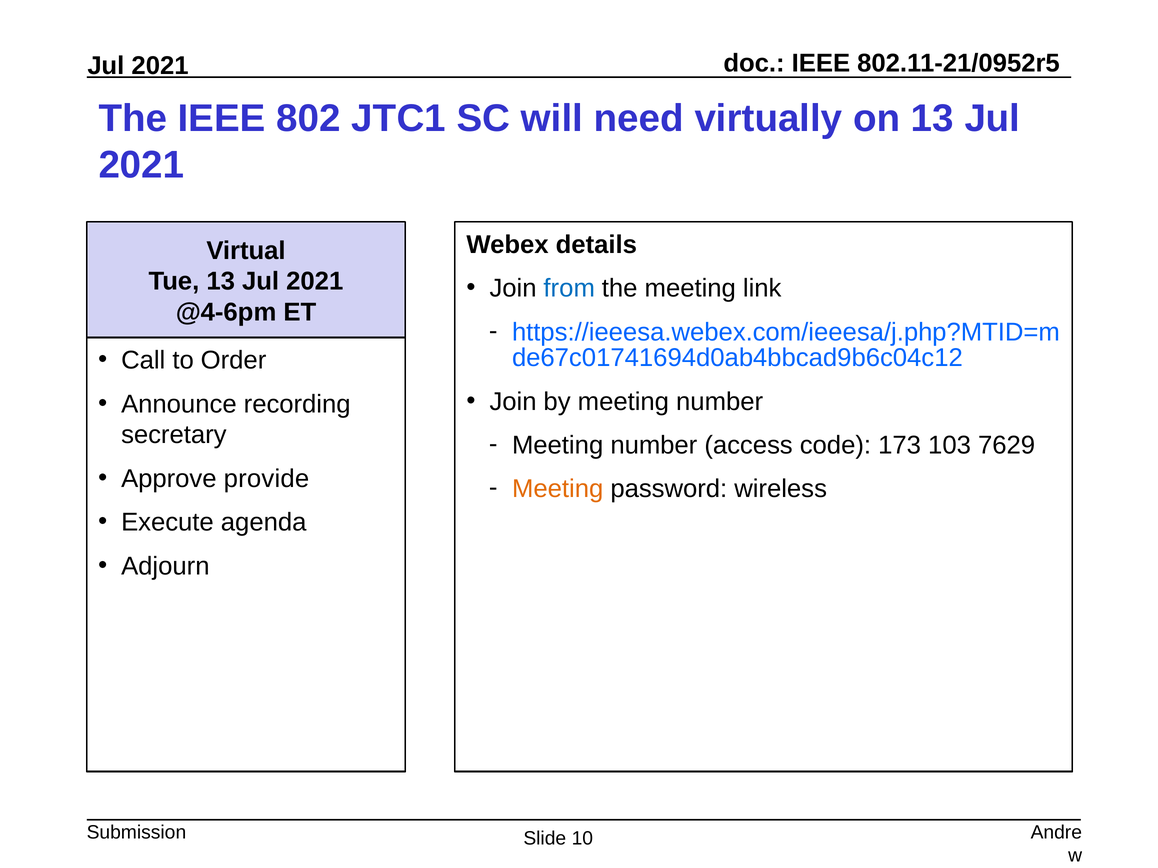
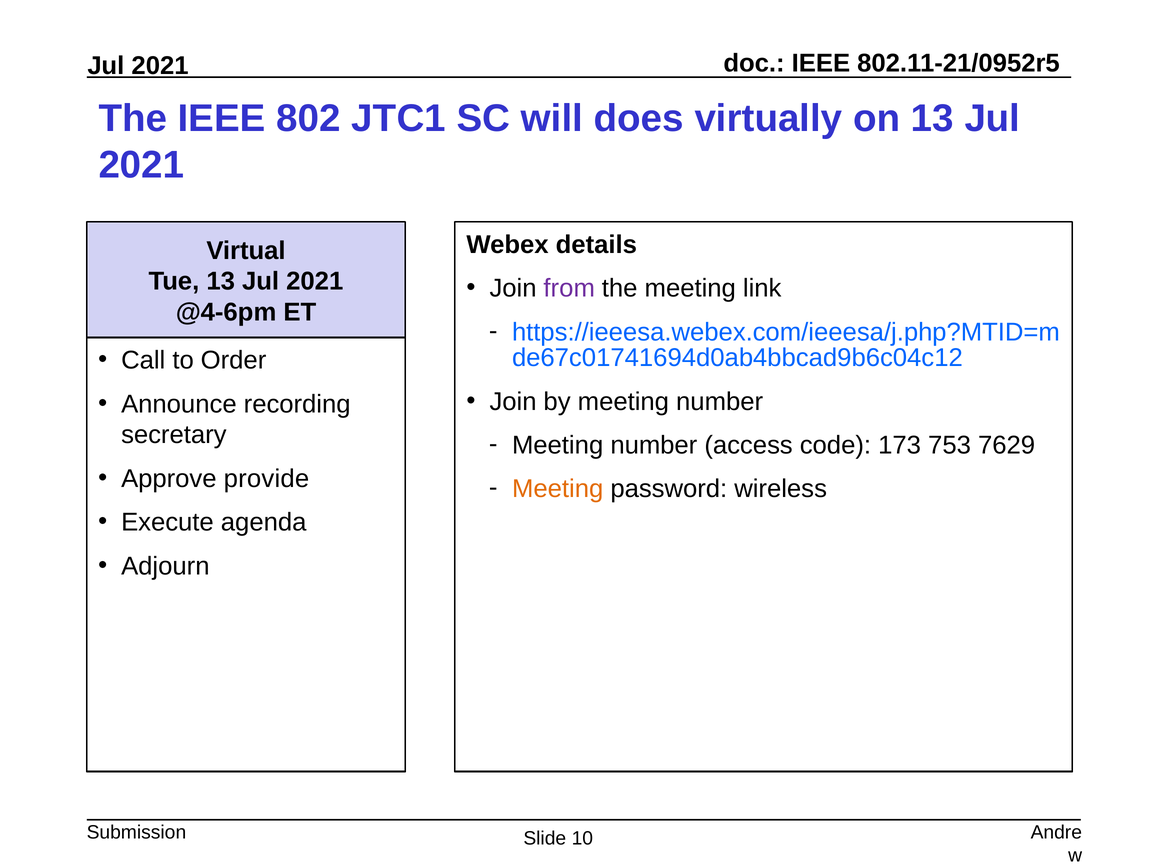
need: need -> does (639, 119)
from colour: blue -> purple (569, 289)
103: 103 -> 753 (950, 446)
